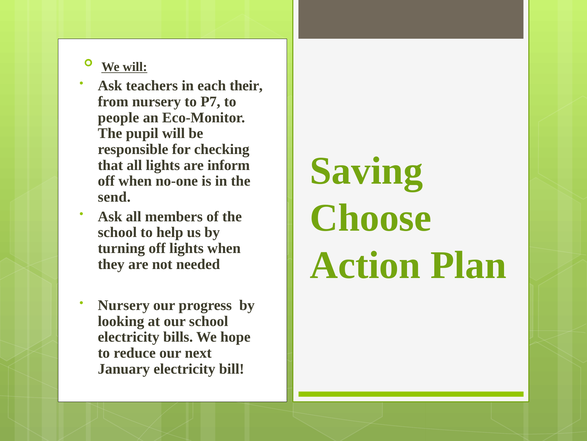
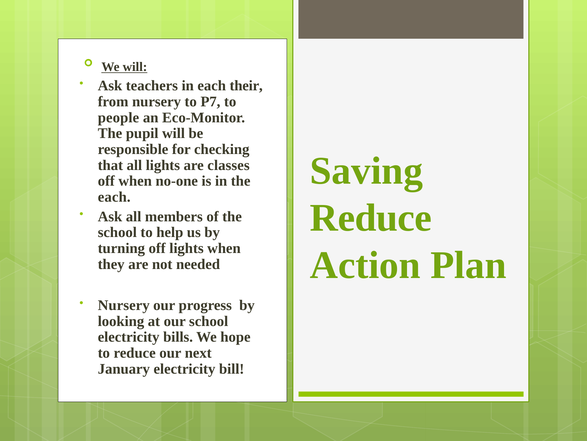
inform: inform -> classes (229, 165)
send: send -> each (114, 197)
Choose: Choose -> Reduce (371, 218)
